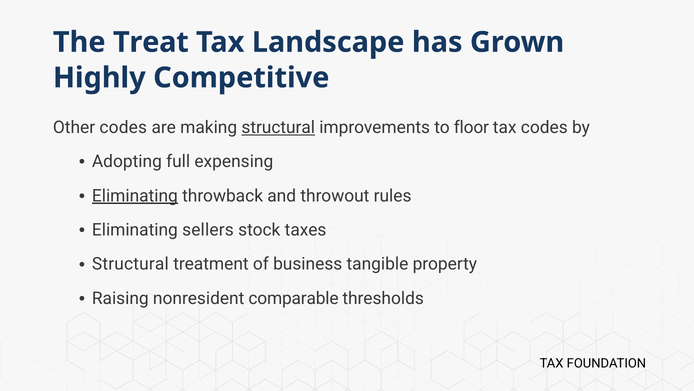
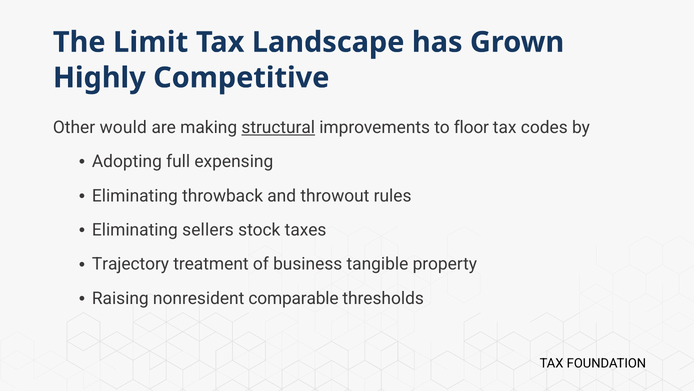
Treat: Treat -> Limit (151, 42)
Other codes: codes -> would (123, 127)
Eliminating underline: present -> none (135, 195)
Structural: Structural -> Trajectory (130, 264)
